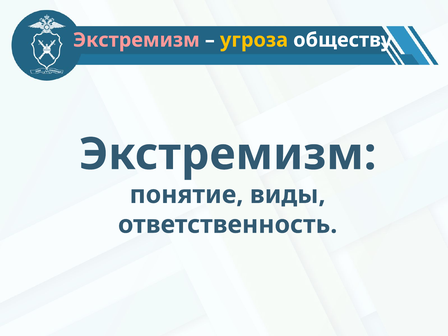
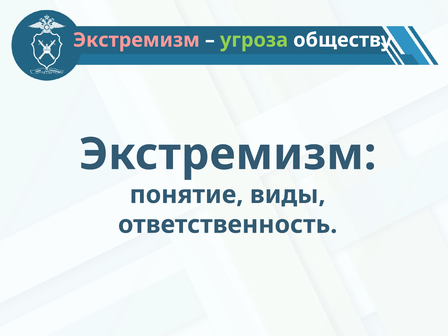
угроза colour: yellow -> light green (254, 40)
